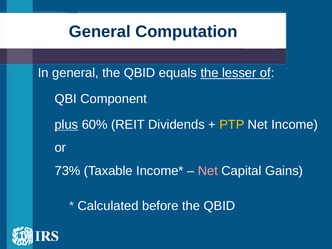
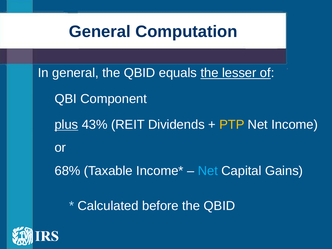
60%: 60% -> 43% (95, 125)
73%: 73% -> 68% (67, 171)
Net colour: pink -> light blue (208, 171)
